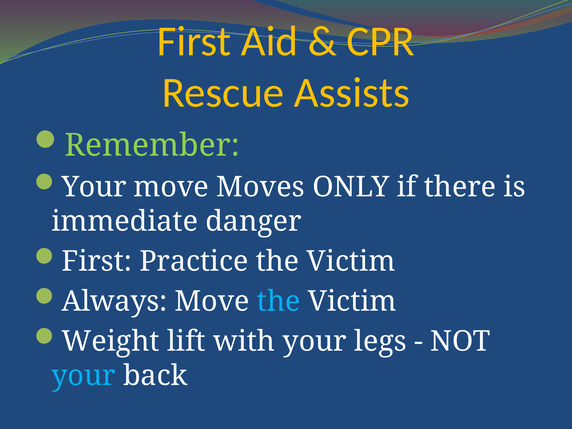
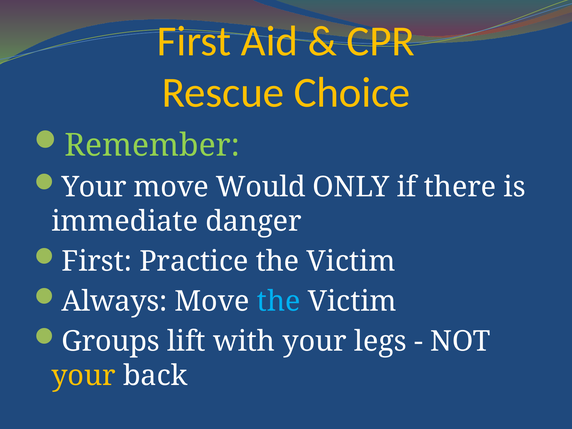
Assists: Assists -> Choice (352, 93)
Moves: Moves -> Would (261, 187)
Weight: Weight -> Groups (111, 341)
your colour: light blue -> yellow (84, 376)
